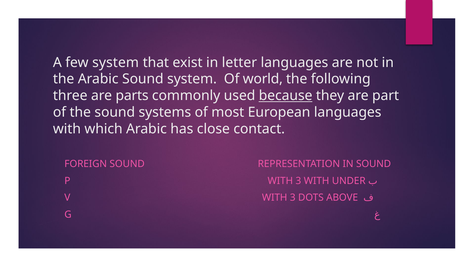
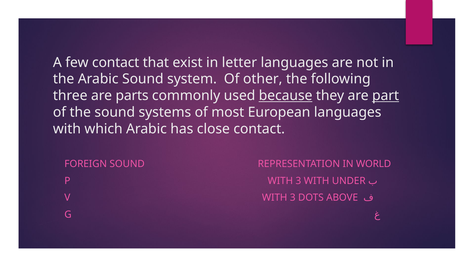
few system: system -> contact (116, 62)
world: world -> other (263, 79)
part underline: none -> present (386, 96)
IN SOUND: SOUND -> WORLD (374, 164)
